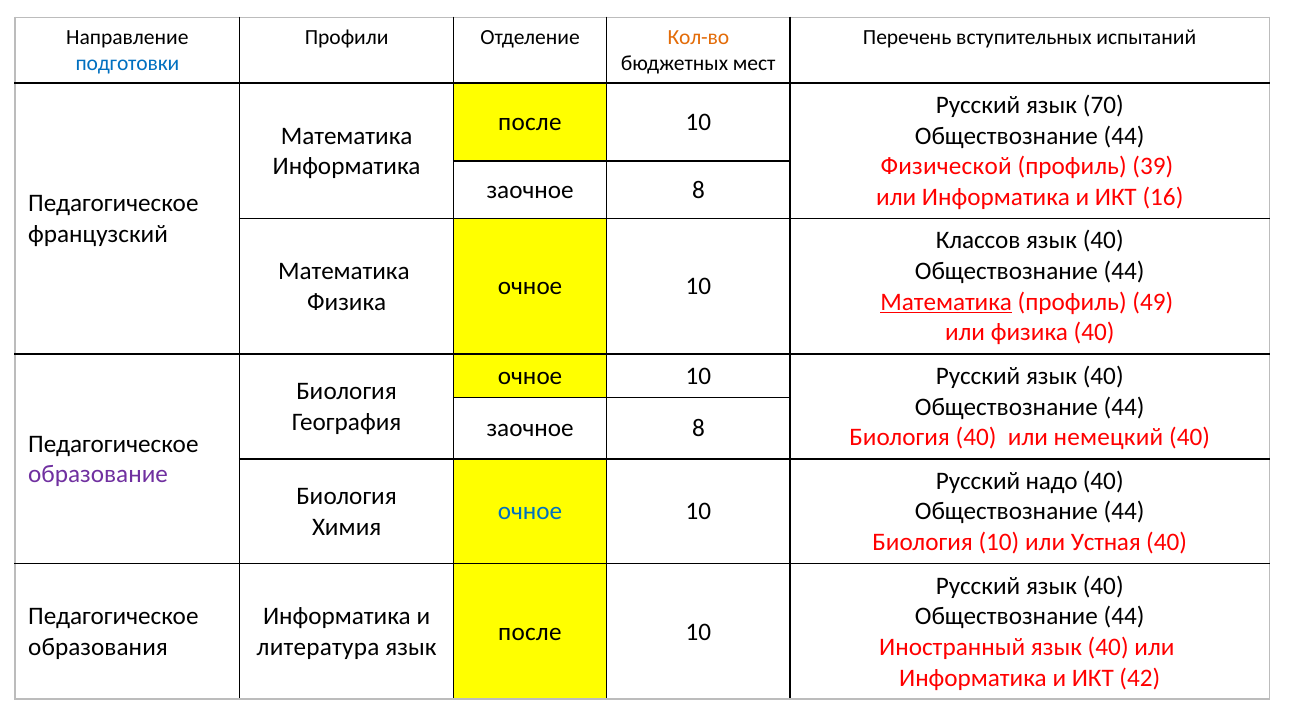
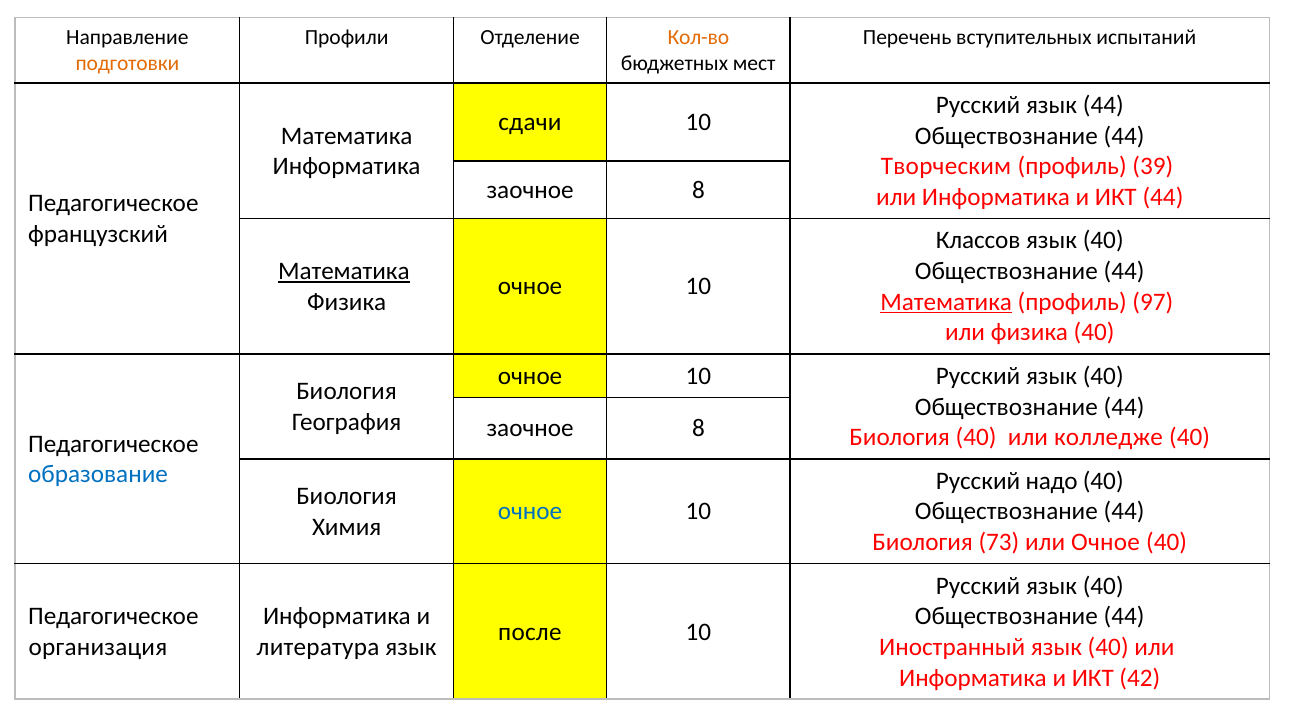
подготовки colour: blue -> orange (127, 64)
язык 70: 70 -> 44 (1103, 105)
после: после -> сдачи (530, 122)
Физической: Физической -> Творческим (946, 167)
ИКТ 16: 16 -> 44 (1163, 197)
Математика underline: none -> present (344, 271)
49: 49 -> 97 (1153, 302)
немецкий: немецкий -> колледже (1108, 438)
образование colour: purple -> blue (98, 475)
Биология 10: 10 -> 73 (999, 543)
или Устная: Устная -> Очное (1106, 543)
образования: образования -> организация (98, 647)
